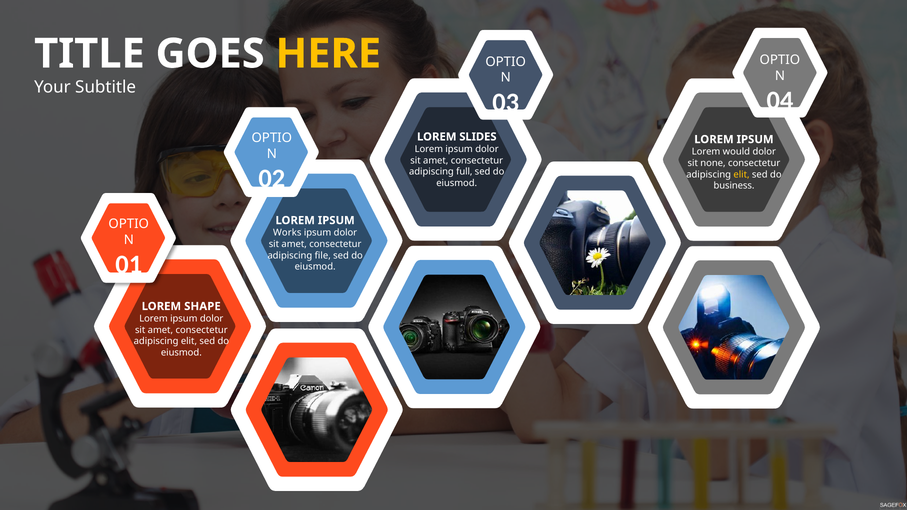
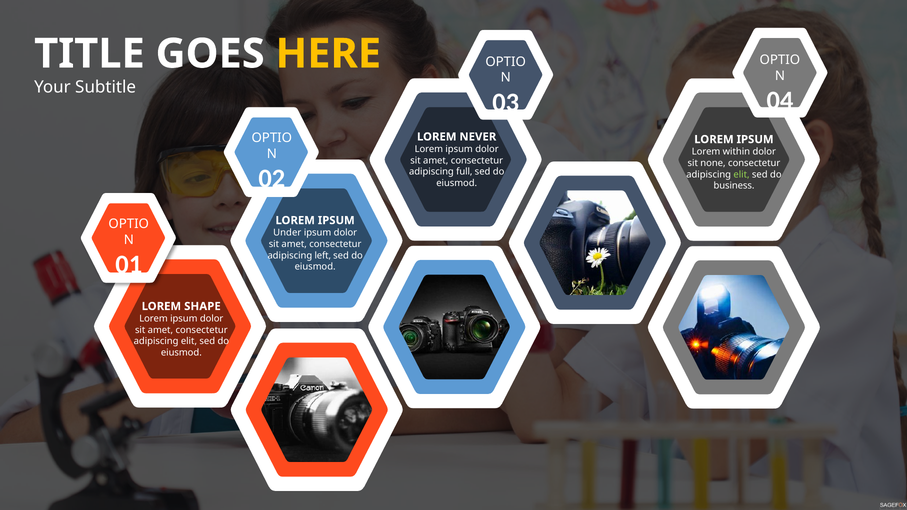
SLIDES: SLIDES -> NEVER (478, 137)
would: would -> within (736, 152)
elit colour: yellow -> light green (742, 175)
Works: Works -> Under (287, 233)
file: file -> left (323, 256)
